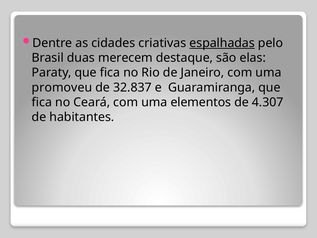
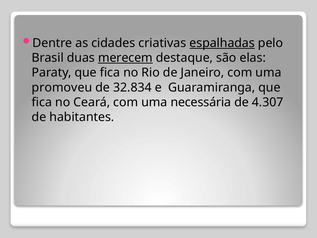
merecem underline: none -> present (125, 58)
32.837: 32.837 -> 32.834 (132, 87)
elementos: elementos -> necessária (201, 102)
